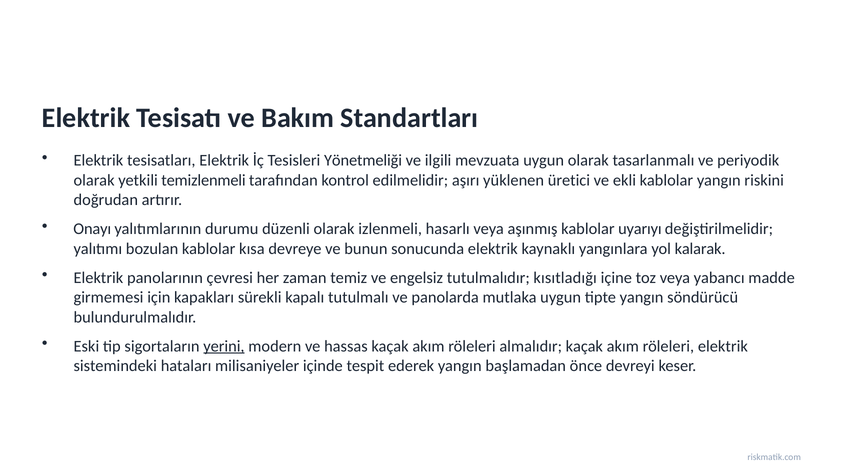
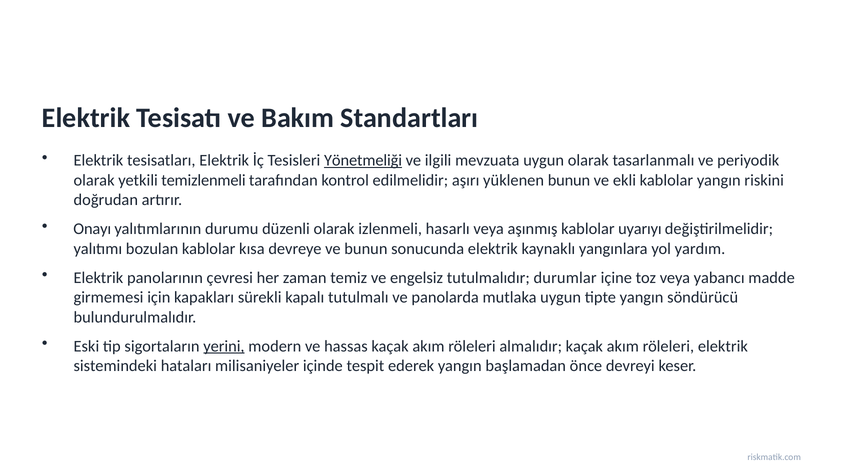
Yönetmeliği underline: none -> present (363, 161)
yüklenen üretici: üretici -> bunun (569, 180)
kalarak: kalarak -> yardım (700, 249)
kısıtladığı: kısıtladığı -> durumlar (565, 278)
